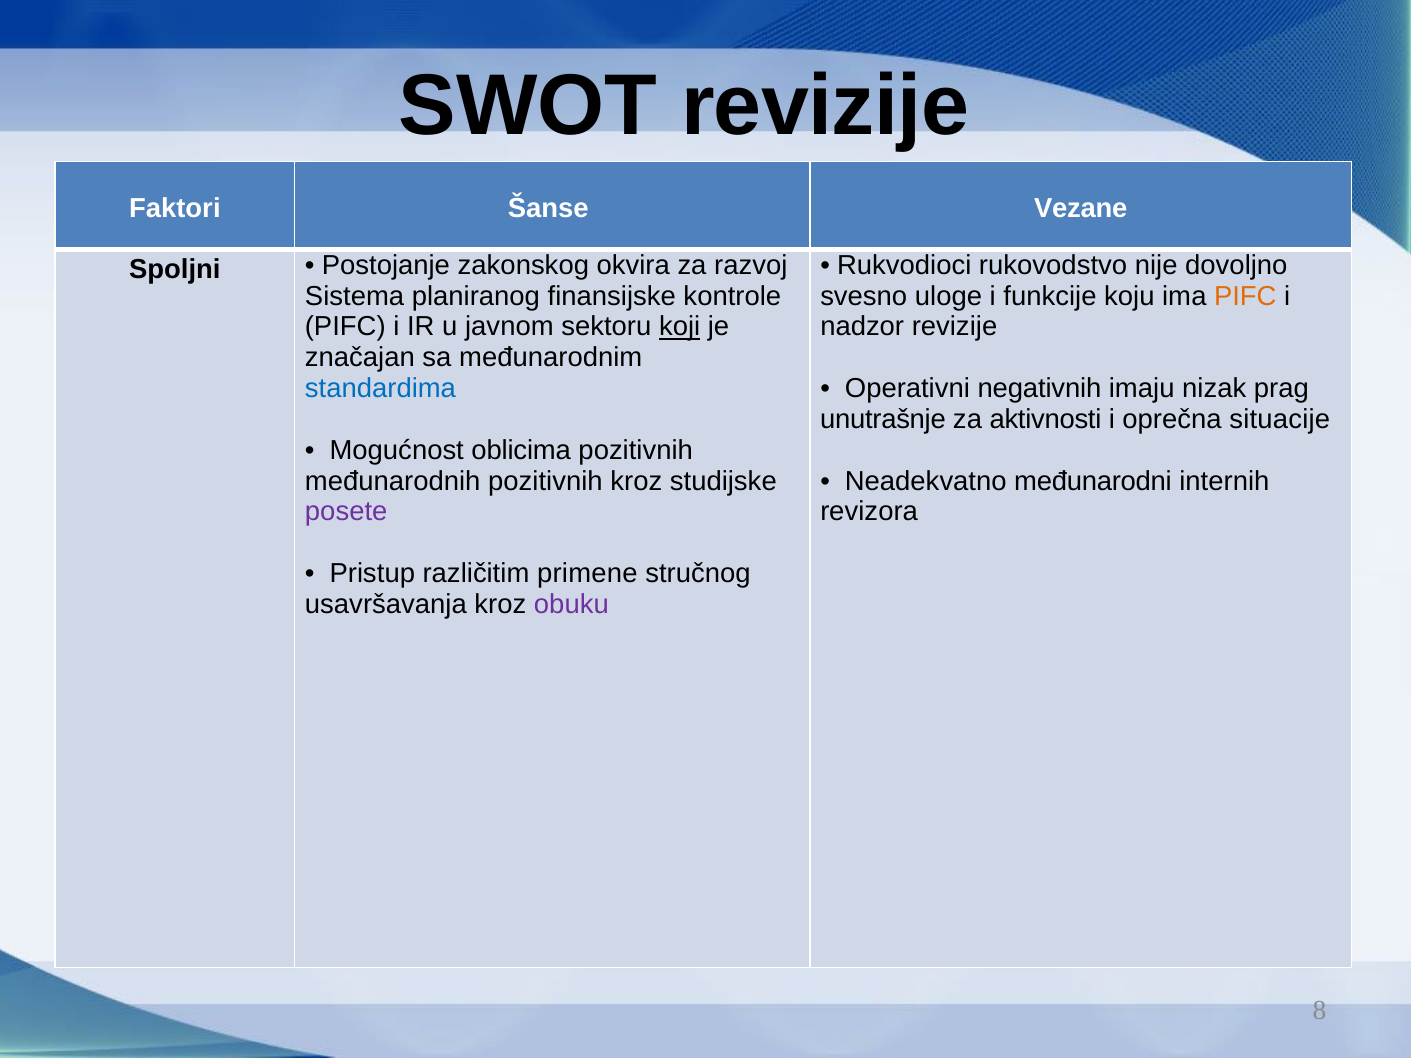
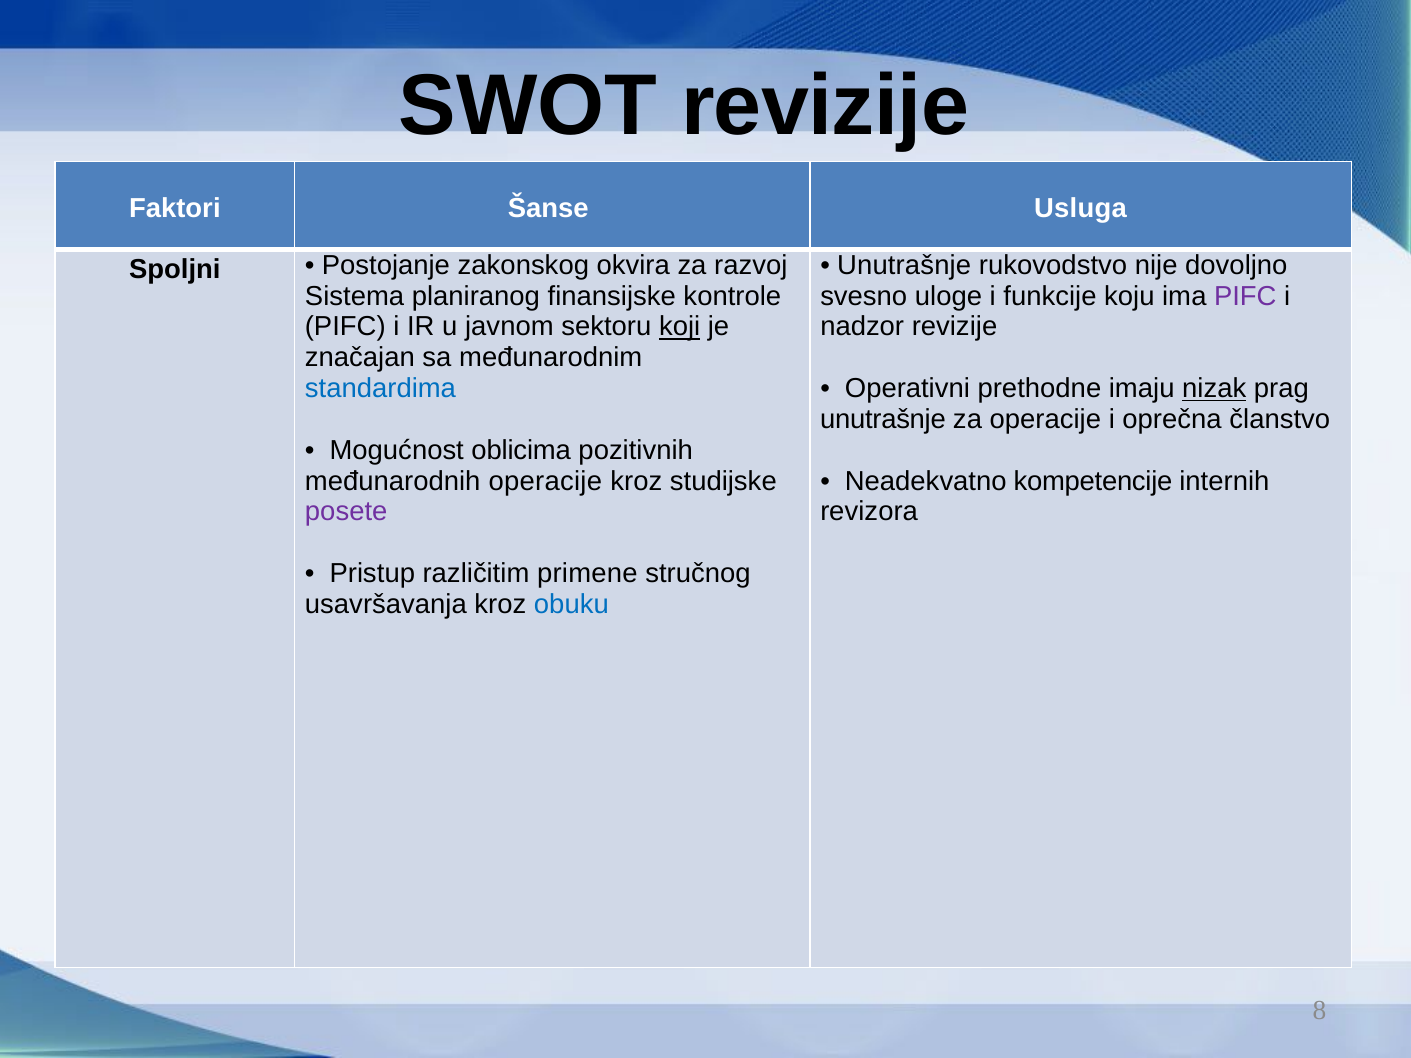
Vezane: Vezane -> Usluga (1081, 208)
Rukvodioci: Rukvodioci -> Unutrašnje (904, 265)
PIFC colour: orange -> purple (1245, 296)
negativnih: negativnih -> prethodne (1039, 389)
nizak underline: none -> present (1214, 389)
za aktivnosti: aktivnosti -> operacije (1045, 419)
situacije: situacije -> članstvo (1280, 419)
međunarodnih pozitivnih: pozitivnih -> operacije (545, 481)
međunarodni: međunarodni -> kompetencije (1093, 481)
obuku colour: purple -> blue (571, 604)
